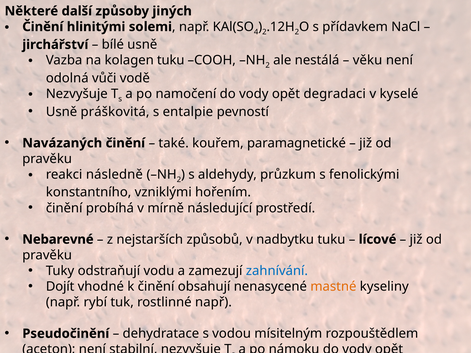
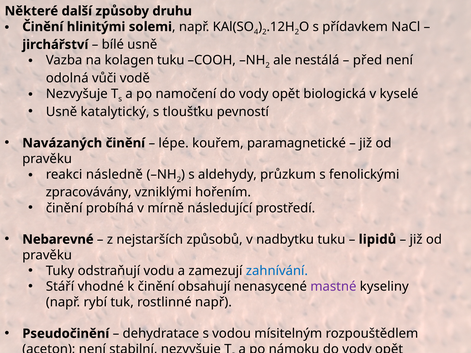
jiných: jiných -> druhu (172, 11)
věku: věku -> před (368, 60)
degradaci: degradaci -> biologická (335, 94)
práškovitá: práškovitá -> katalytický (115, 112)
entalpie: entalpie -> tloušťku (188, 112)
také: také -> lépe (174, 143)
konstantního: konstantního -> zpracovávány (89, 192)
lícové: lícové -> lipidů (377, 240)
Dojít: Dojít -> Stáří (60, 287)
mastné colour: orange -> purple (333, 287)
